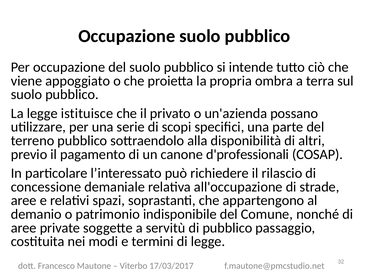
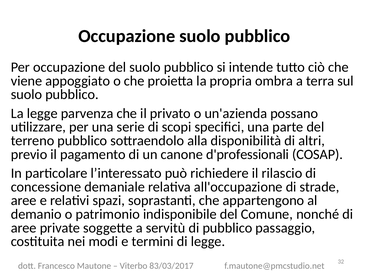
istituisce: istituisce -> parvenza (87, 114)
17/03/2017: 17/03/2017 -> 83/03/2017 (171, 266)
